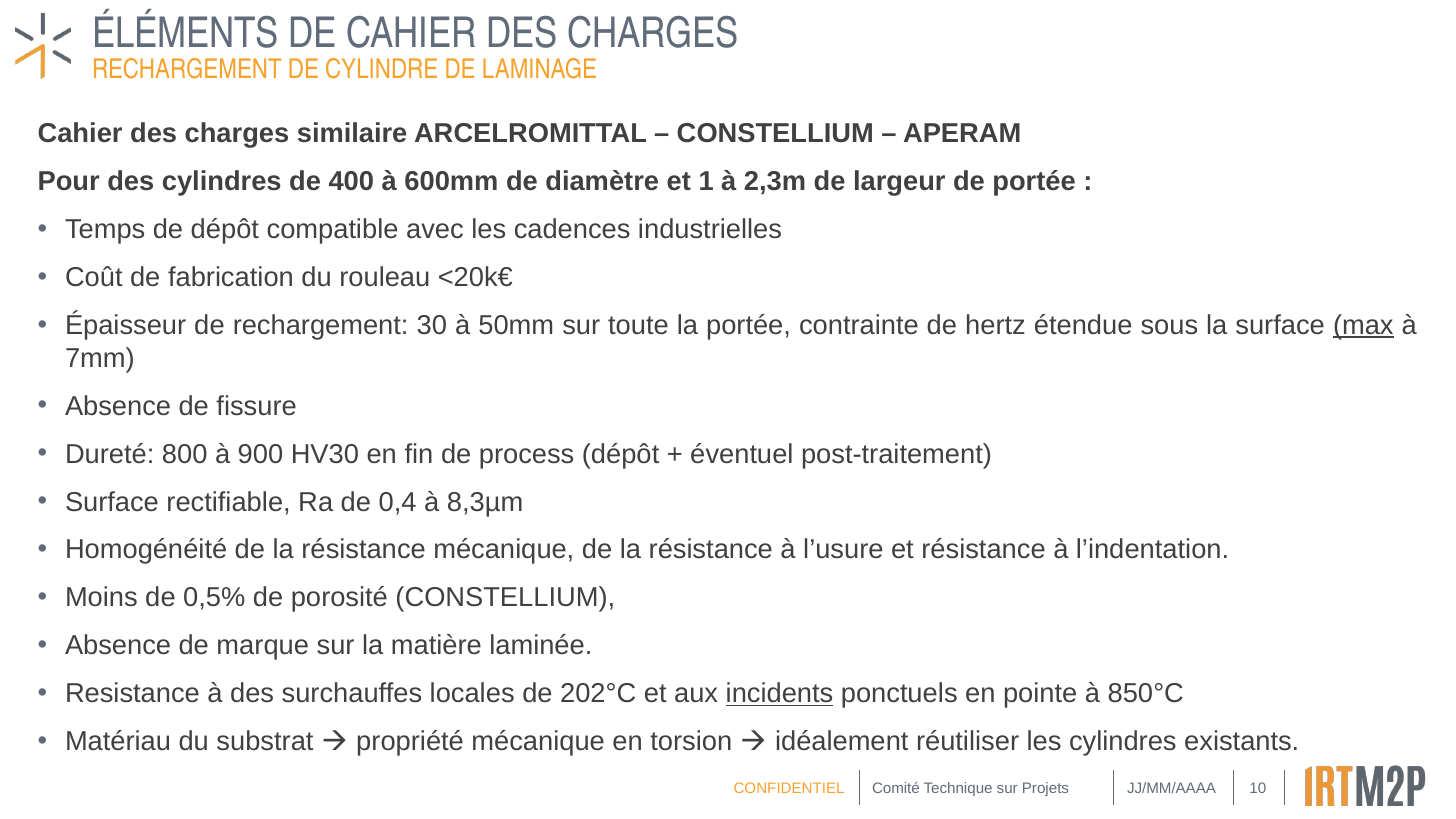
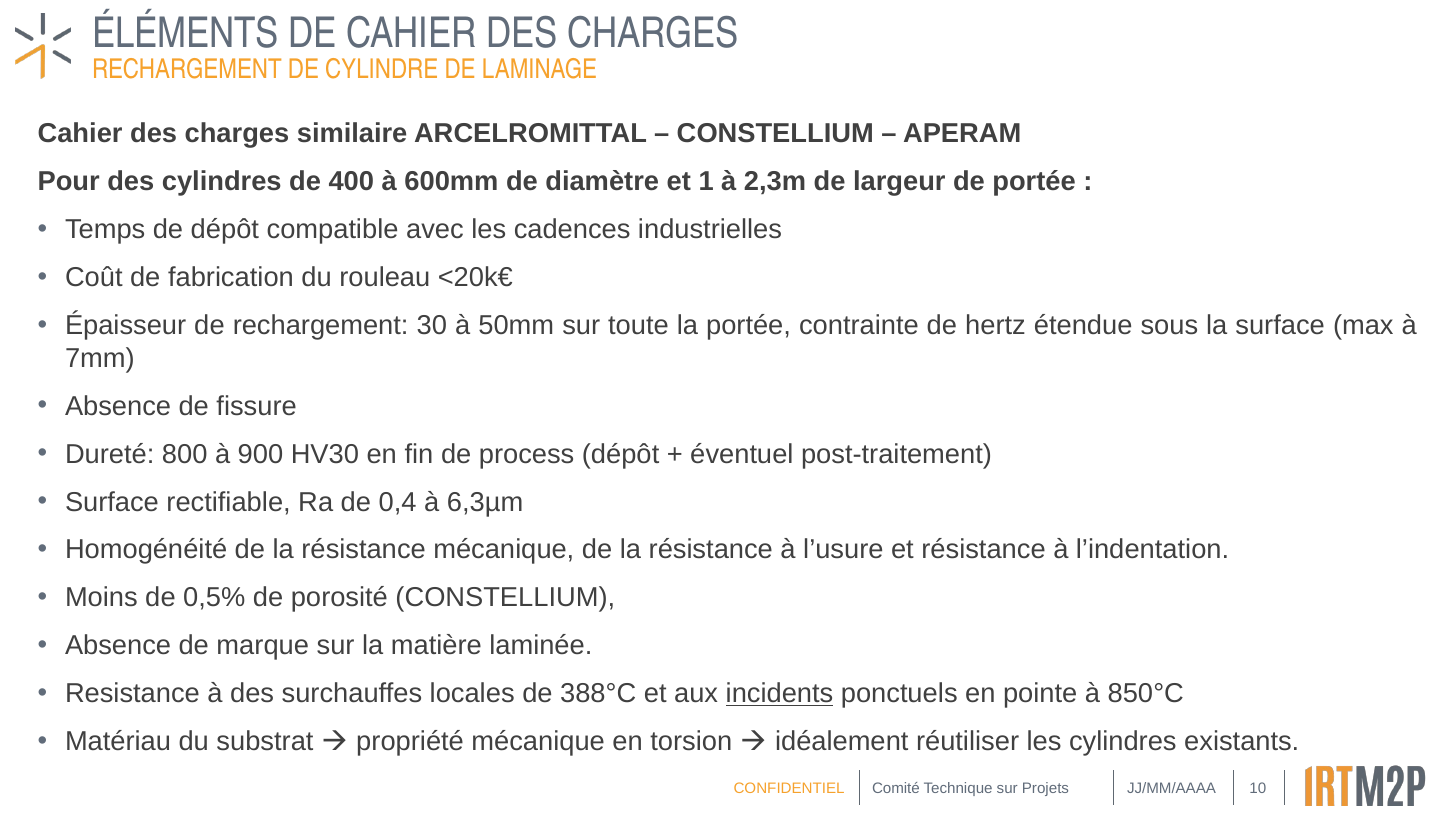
max underline: present -> none (1363, 325)
8,3µm: 8,3µm -> 6,3µm (485, 502)
202°C: 202°C -> 388°C (598, 694)
